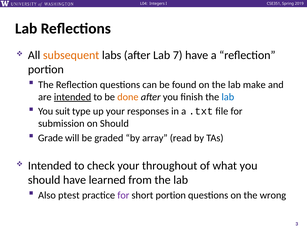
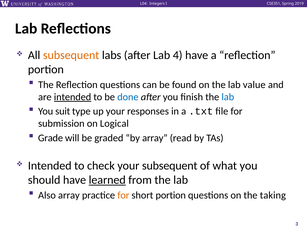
7: 7 -> 4 (178, 55)
make: make -> value (254, 85)
done colour: orange -> blue (128, 97)
on Should: Should -> Logical (114, 124)
your throughout: throughout -> subsequent (170, 166)
learned underline: none -> present (107, 180)
Also ptest: ptest -> array (69, 195)
for colour: purple -> orange (123, 195)
wrong: wrong -> taking (273, 195)
